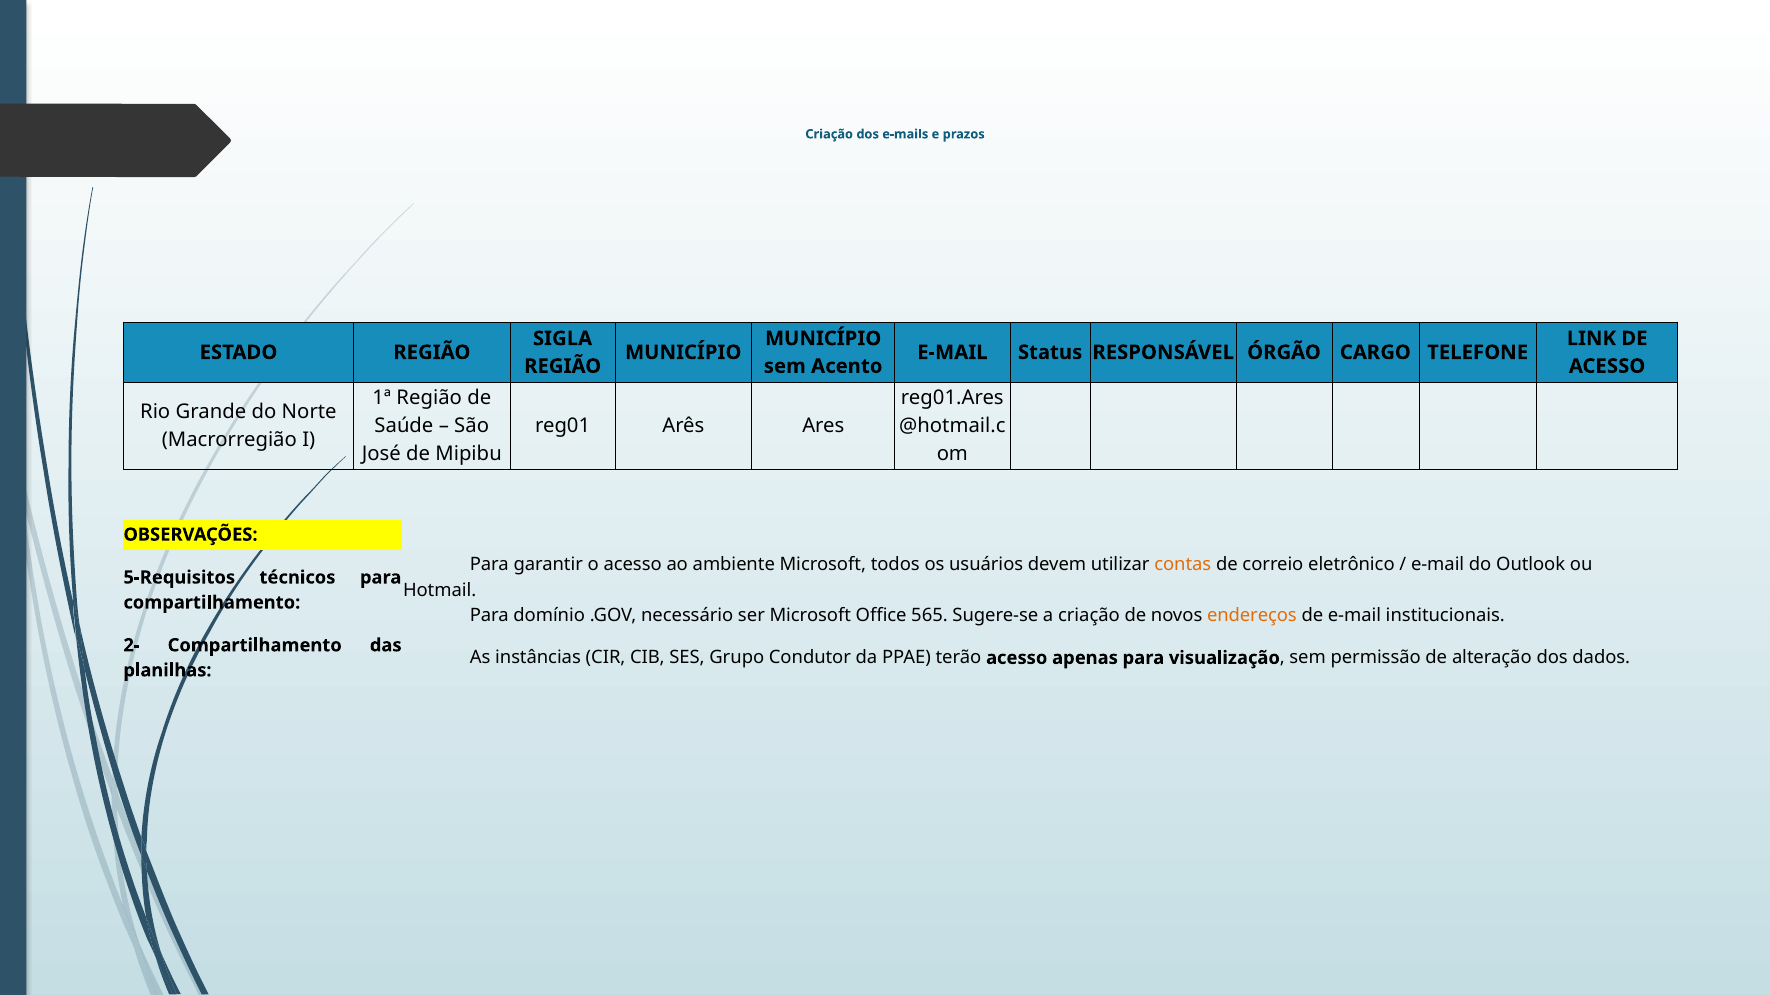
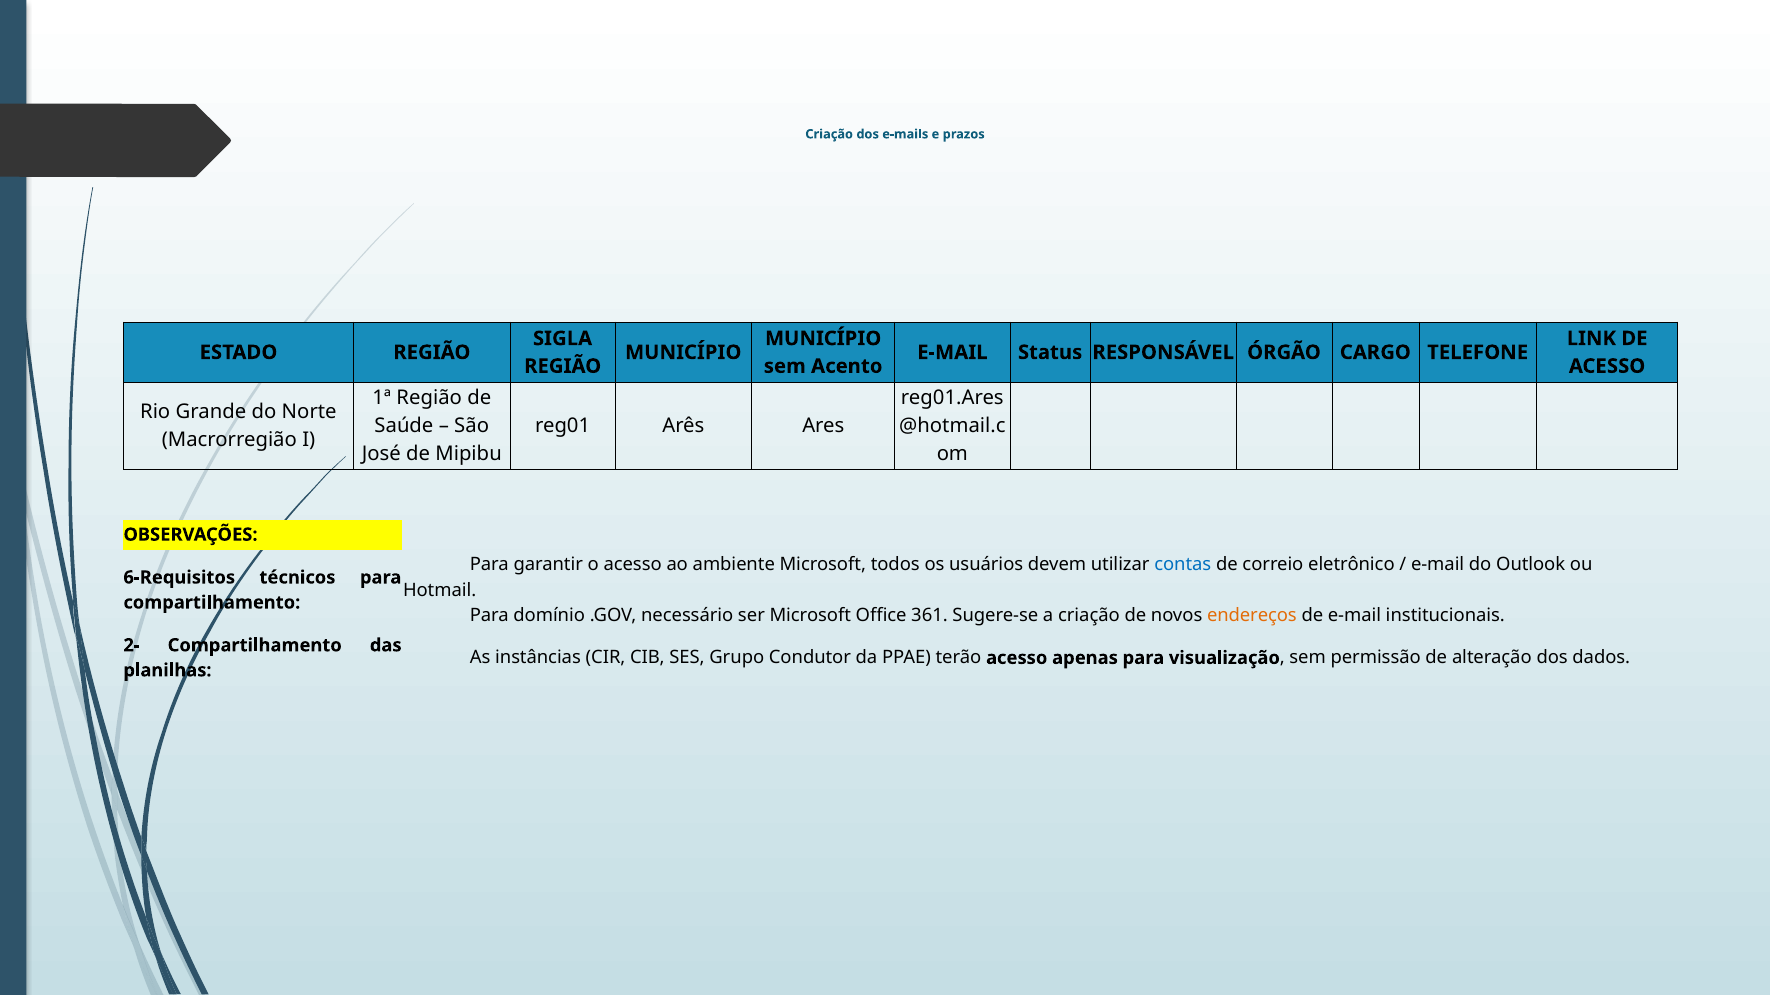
contas colour: orange -> blue (1183, 565)
5-Requisitos: 5-Requisitos -> 6-Requisitos (179, 578)
565: 565 -> 361 (930, 615)
